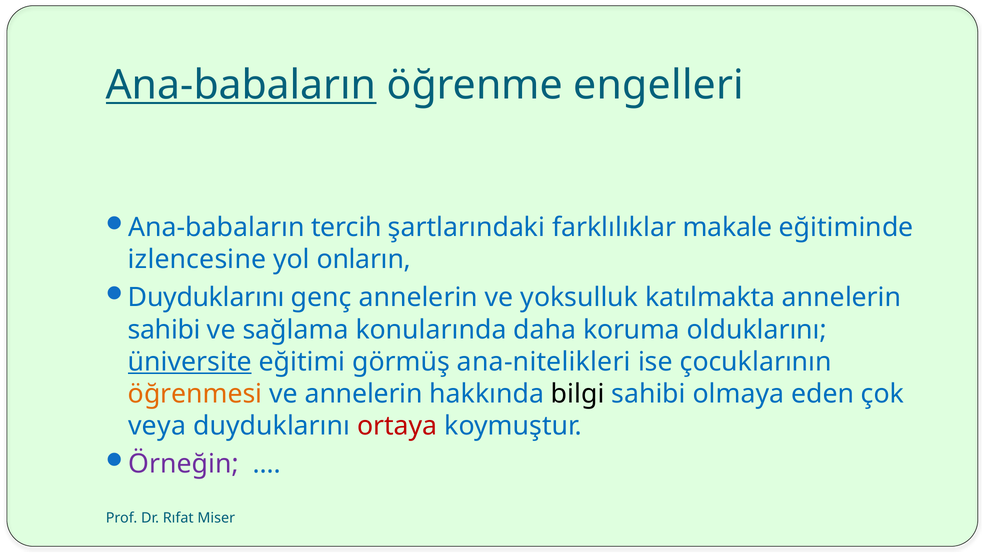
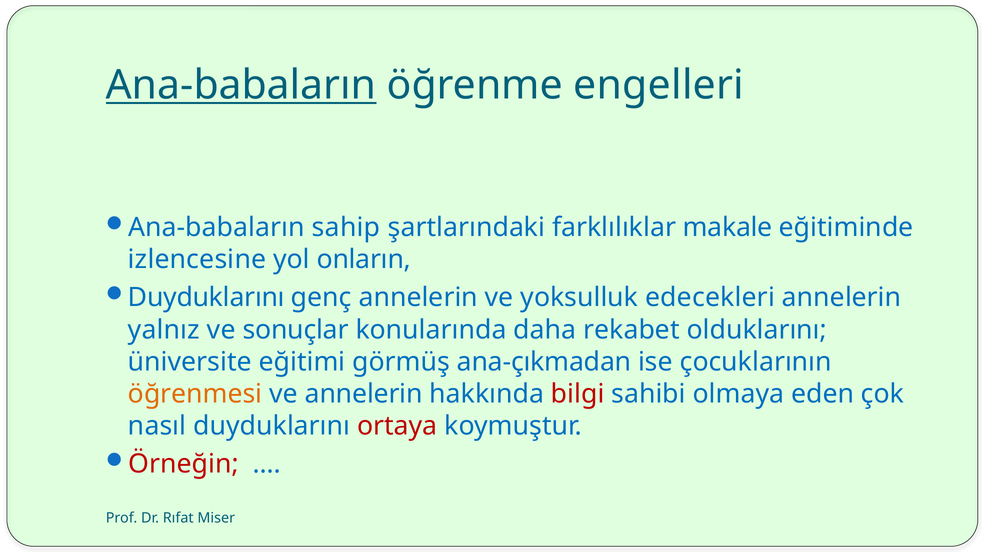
tercih: tercih -> sahip (346, 228)
katılmakta: katılmakta -> edecekleri (710, 298)
sahibi: sahibi -> yalnız (164, 330)
sağlama: sağlama -> sonuçlar (296, 330)
koruma: koruma -> rekabet (631, 330)
üniversite underline: present -> none (190, 362)
ana-nitelikleri: ana-nitelikleri -> ana-çıkmadan (544, 362)
bilgi colour: black -> red (578, 394)
veya: veya -> nasıl (157, 426)
Örneğin colour: purple -> red (184, 464)
